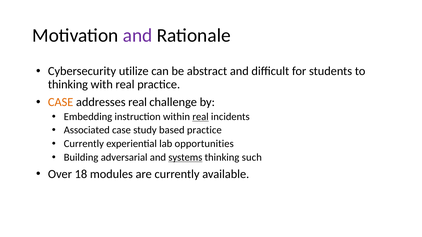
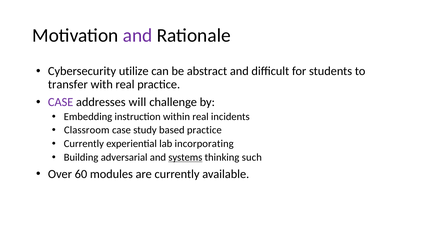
thinking: thinking -> transfer (68, 85)
CASE colour: orange -> purple (61, 102)
addresses real: real -> will (137, 102)
real underline: present -> none (201, 117)
Associated: Associated -> Classroom (87, 130)
opportunities: opportunities -> incorporating (204, 144)
18: 18 -> 60 (81, 174)
